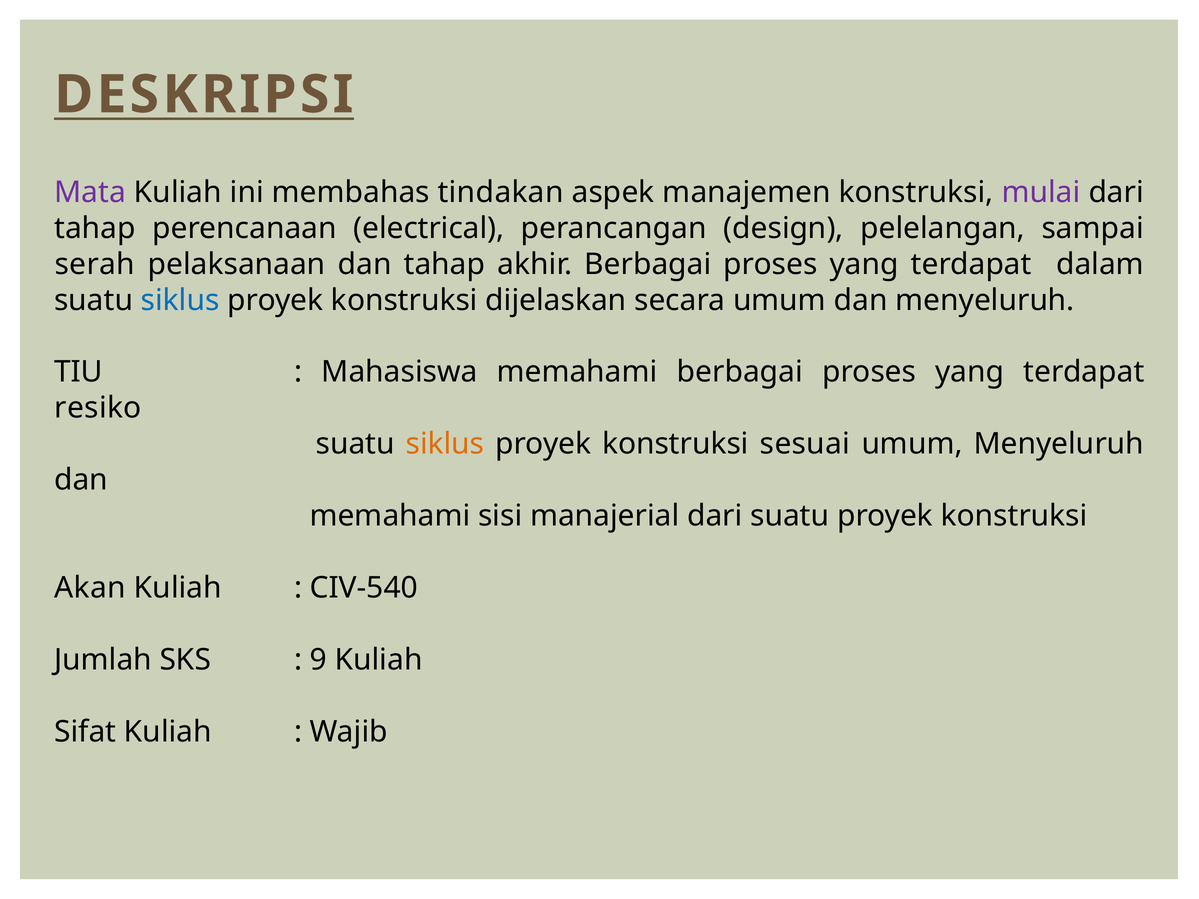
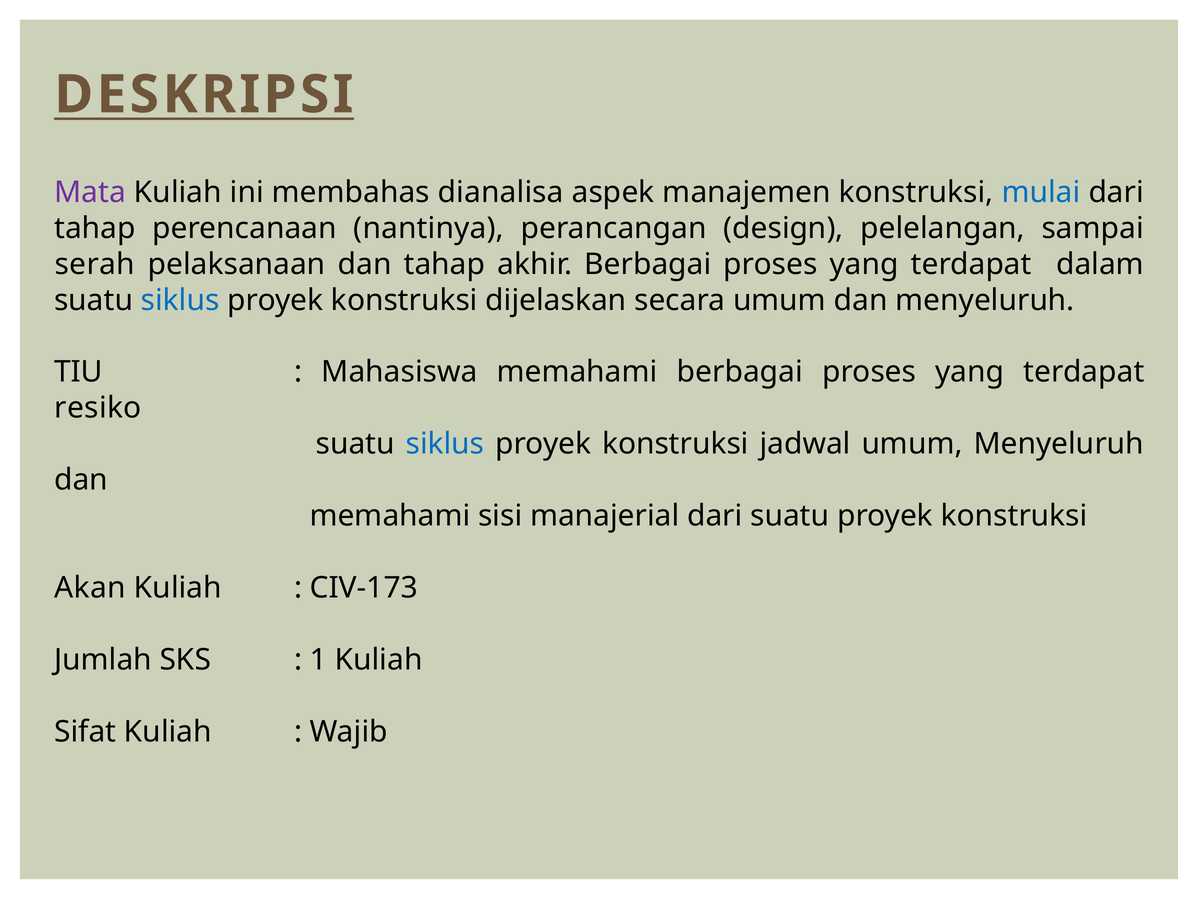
tindakan: tindakan -> dianalisa (501, 192)
mulai colour: purple -> blue (1041, 192)
electrical: electrical -> nantinya (429, 228)
siklus colour: orange -> blue (445, 444)
sesuai: sesuai -> jadwal (805, 444)
CIV-540: CIV-540 -> CIV-173 (364, 588)
9: 9 -> 1 (318, 660)
